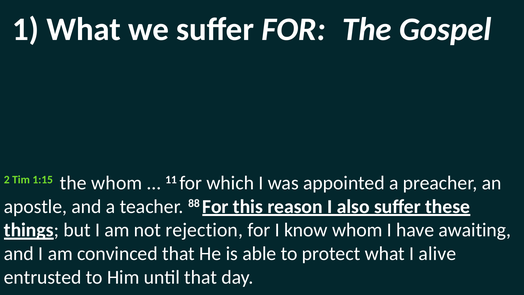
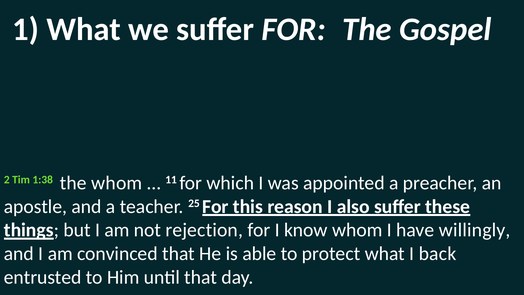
1:15: 1:15 -> 1:38 (43, 180)
88: 88 -> 25 (194, 203)
awaiting: awaiting -> willingly (475, 230)
alive: alive -> back (437, 254)
